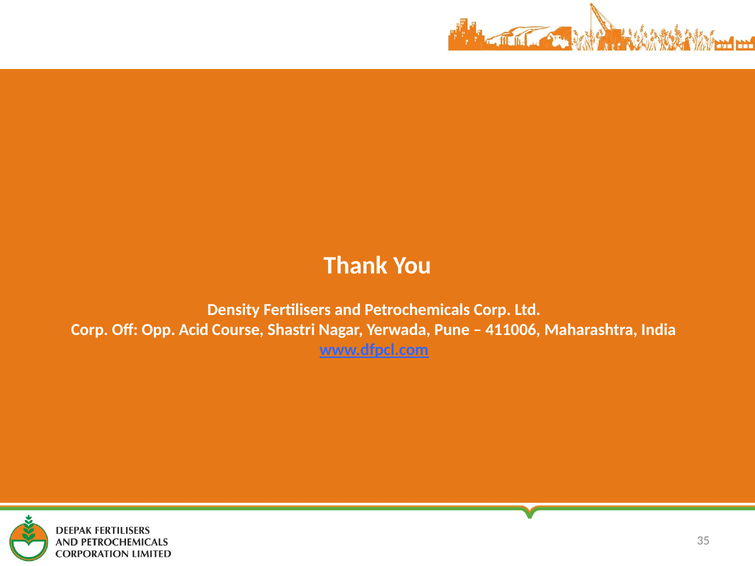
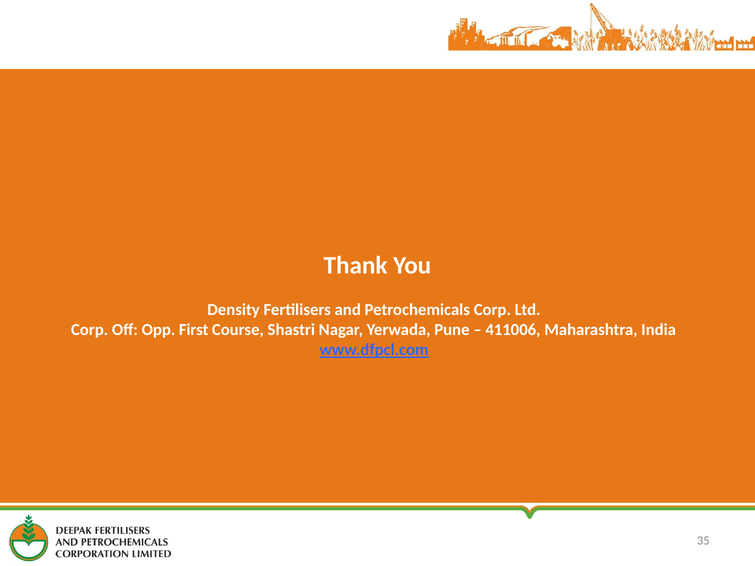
Acid: Acid -> First (194, 330)
